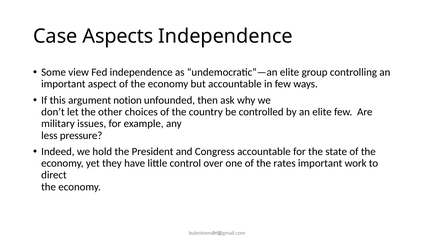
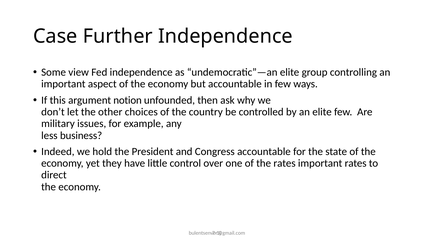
Aspects: Aspects -> Further (118, 36)
pressure: pressure -> business (81, 135)
important work: work -> rates (356, 163)
